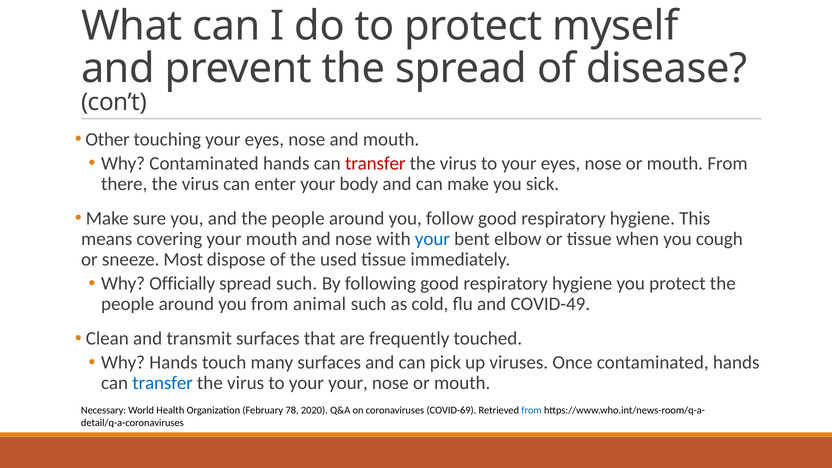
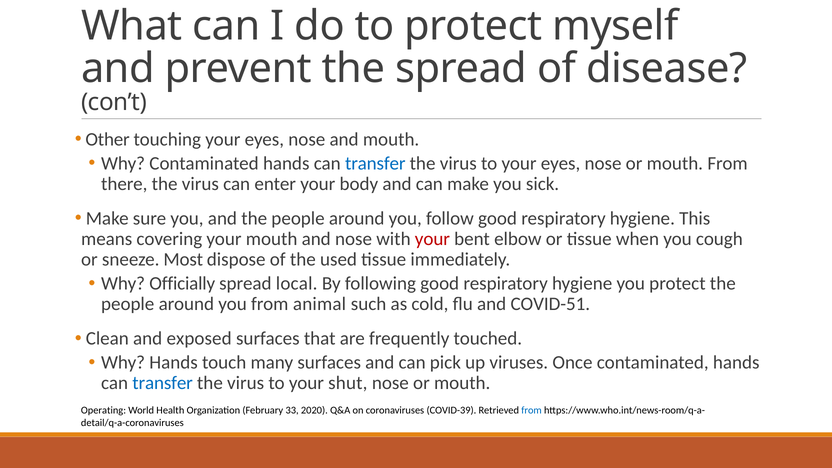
transfer colour: red -> blue (375, 163)
your colour: blue -> red (432, 239)
spread such: such -> local (297, 283)
COVID-49: COVID-49 -> COVID-51 (550, 304)
transmit: transmit -> exposed (199, 338)
your your: your -> shut (348, 383)
Necessary: Necessary -> Operating (104, 410)
78: 78 -> 33 (292, 410)
COVID-69: COVID-69 -> COVID-39 (451, 410)
